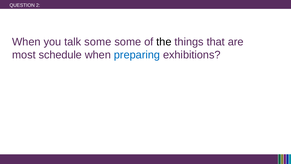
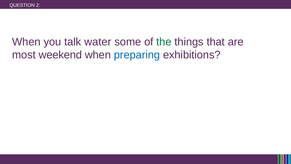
talk some: some -> water (98, 42)
the colour: black -> green (164, 42)
schedule: schedule -> weekend (60, 55)
